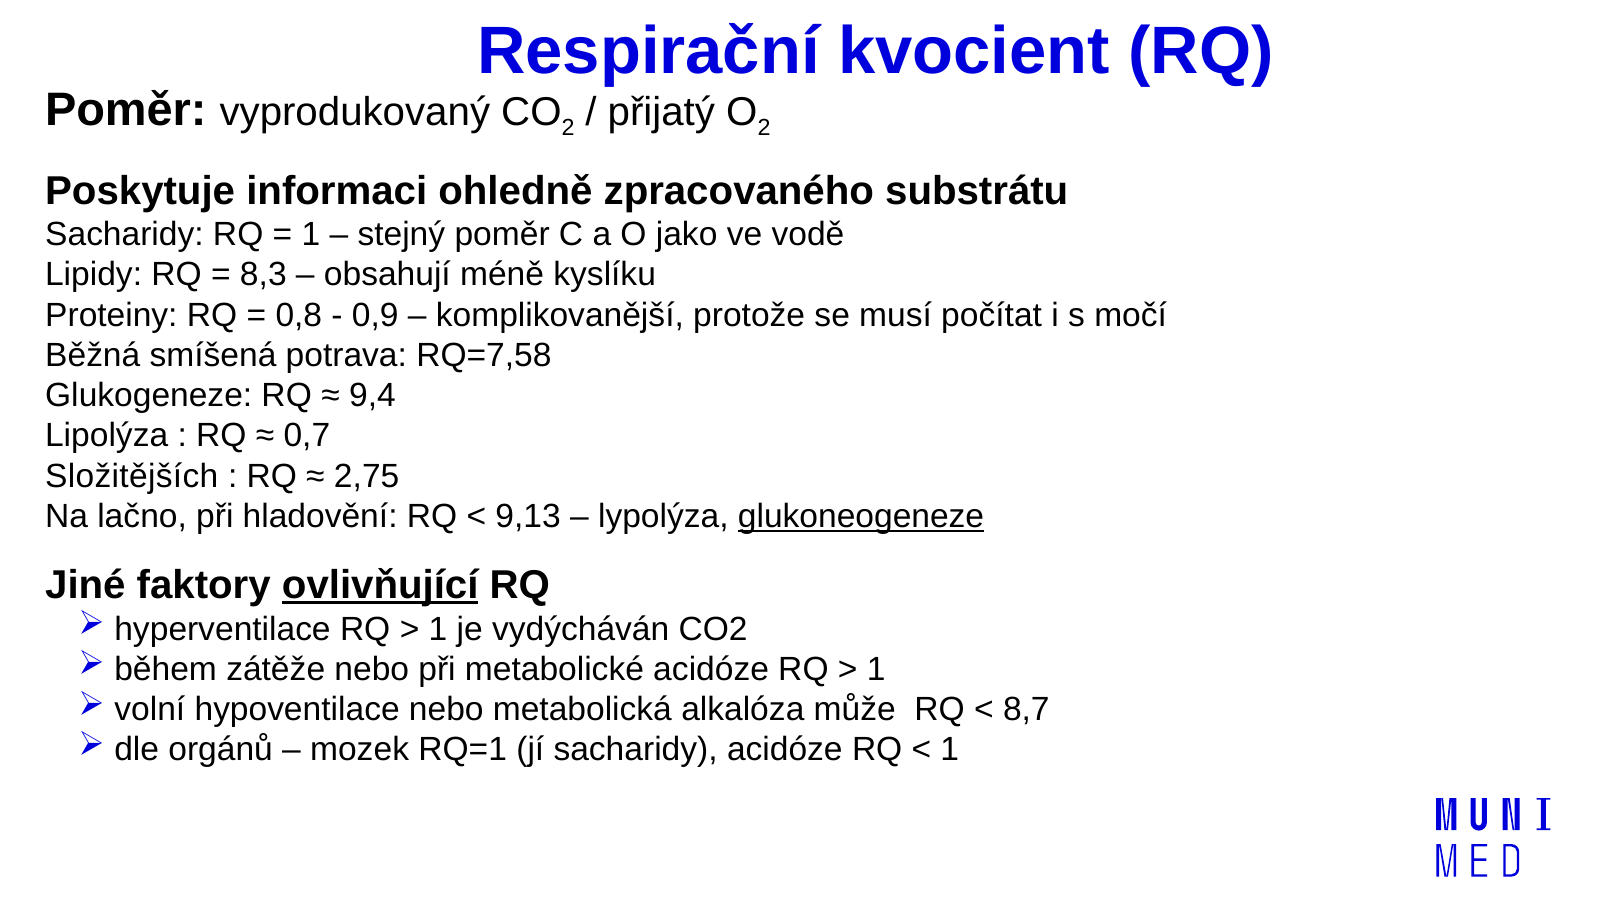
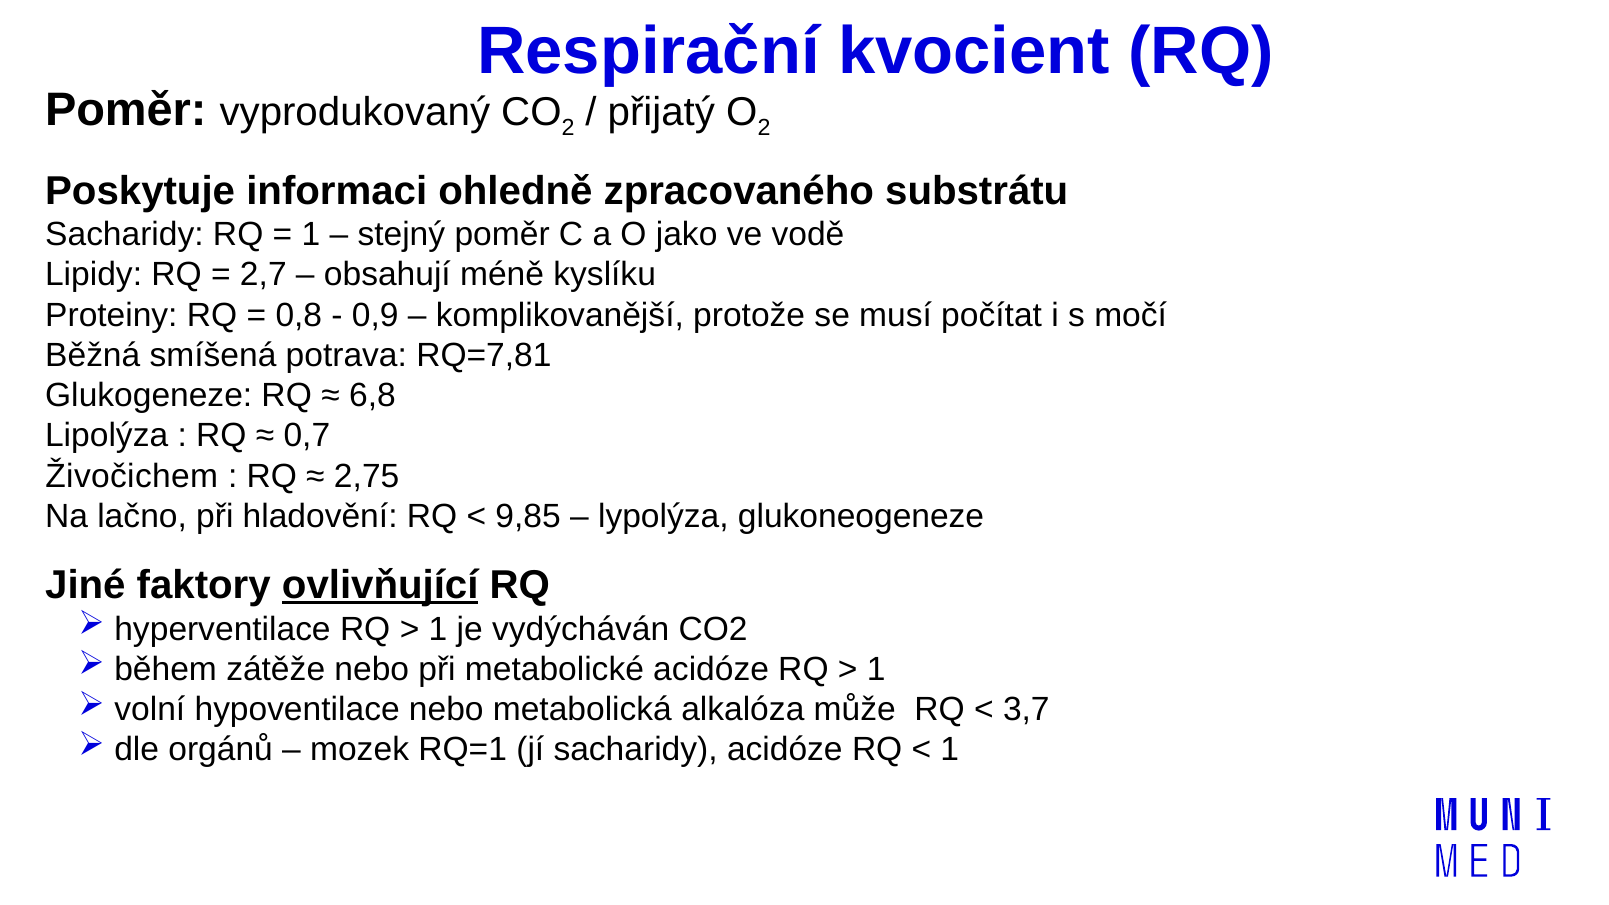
8,3: 8,3 -> 2,7 (263, 275)
RQ=7,58: RQ=7,58 -> RQ=7,81 (484, 355)
9,4: 9,4 -> 6,8 (372, 396)
Složitějších: Složitějších -> Živočichem (132, 476)
9,13: 9,13 -> 9,85 (528, 516)
glukoneogeneze underline: present -> none (861, 516)
8,7: 8,7 -> 3,7 (1026, 710)
